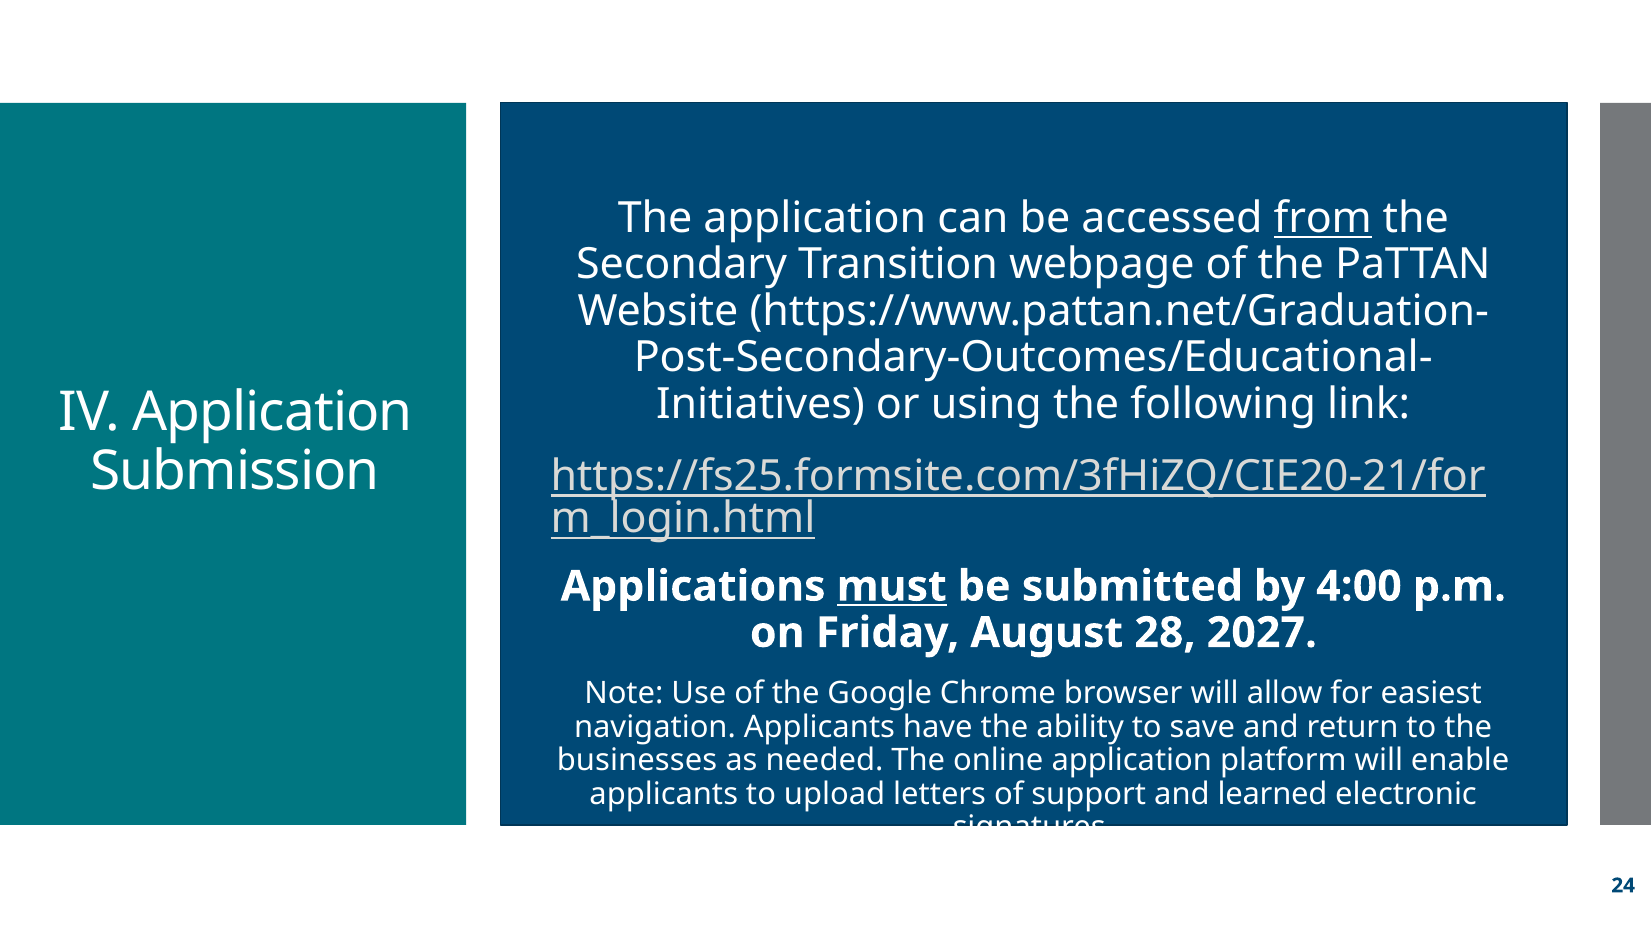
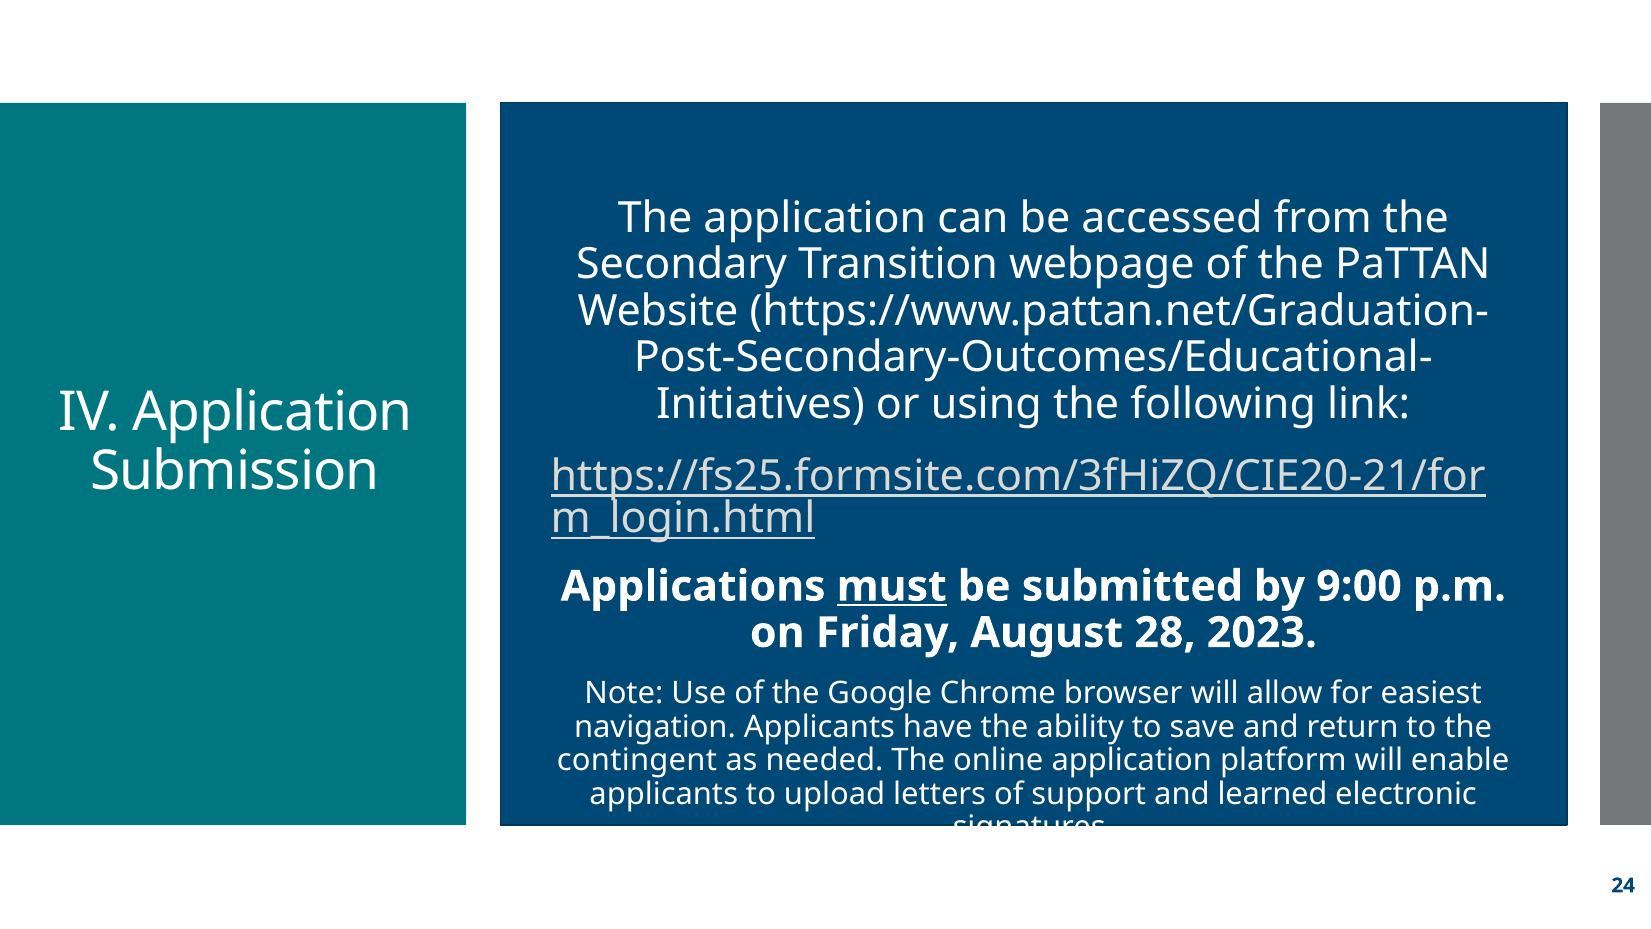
from underline: present -> none (1323, 218)
4:00: 4:00 -> 9:00 (1359, 586)
2027: 2027 -> 2023 (1262, 633)
businesses: businesses -> contingent (637, 760)
